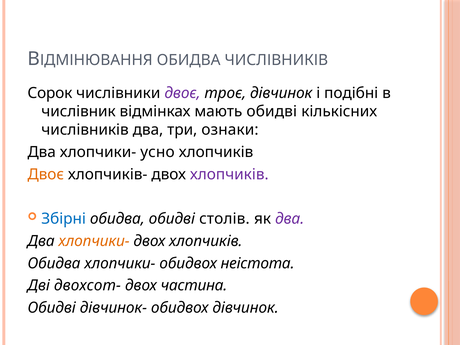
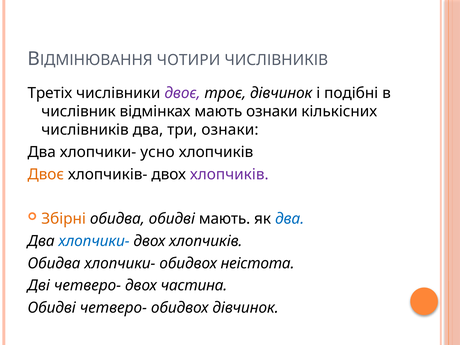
ОБИДВА: ОБИДВА -> ЧОТИРИ (189, 60)
Сорок: Сорок -> Третіх (50, 93)
мають обидві: обидві -> ознаки (272, 111)
Збірні colour: blue -> orange (64, 219)
обидві столів: столів -> мають (225, 219)
два colour: purple -> blue (290, 219)
хлопчики- colour: orange -> blue (94, 241)
Дві двохсот-: двохсот- -> четверо- (88, 286)
Обидві дівчинок-: дівчинок- -> четверо- (113, 308)
